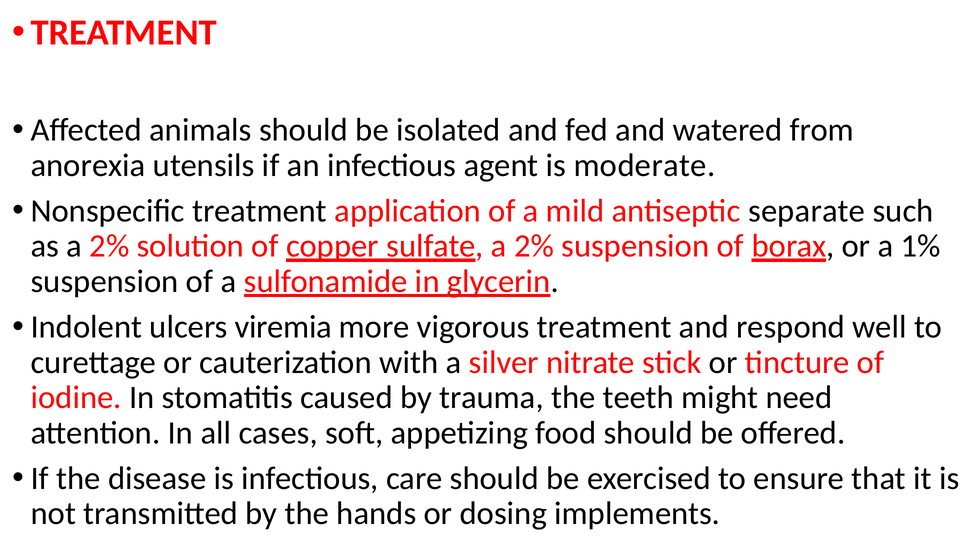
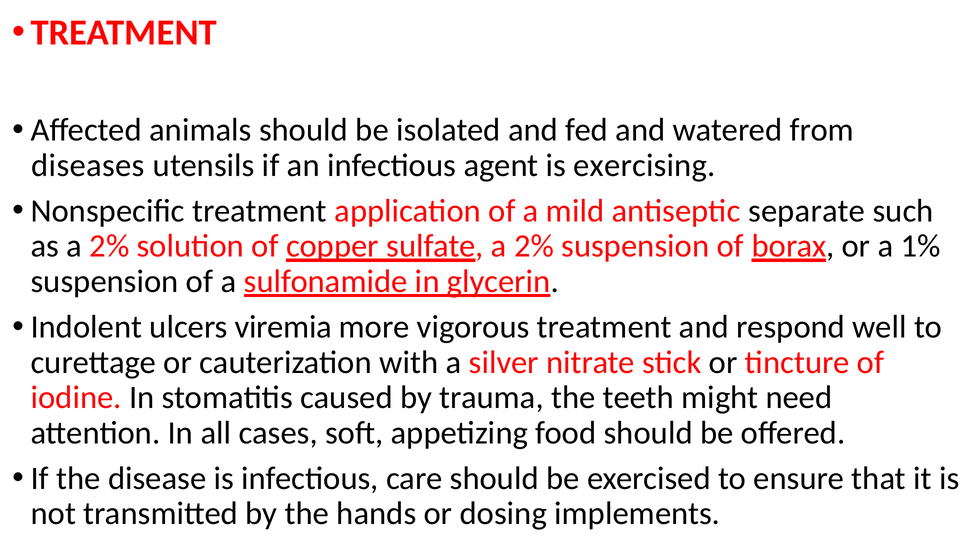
anorexia: anorexia -> diseases (88, 165)
moderate: moderate -> exercising (644, 165)
